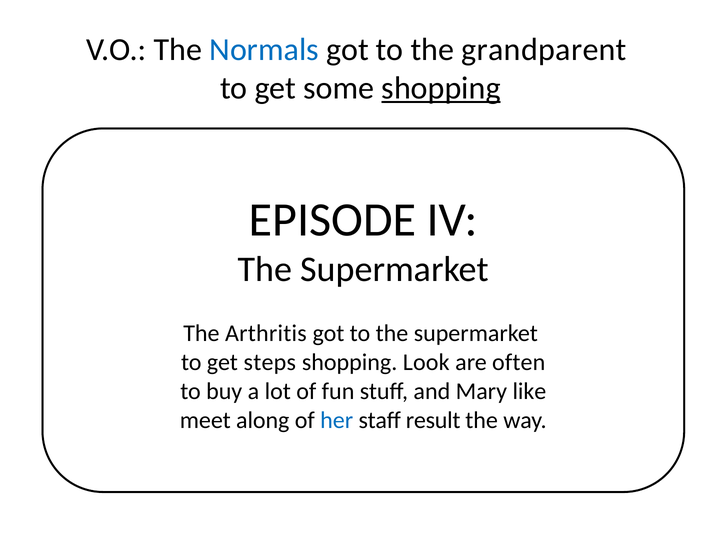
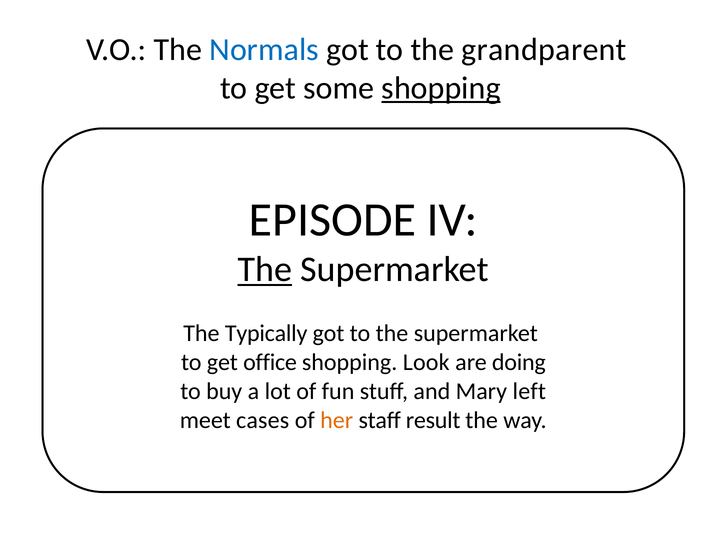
The underline: none -> present (265, 269)
Arthritis: Arthritis -> Typically (266, 333)
steps: steps -> office (270, 362)
often: often -> doing (519, 362)
like: like -> left (529, 391)
along: along -> cases (263, 420)
her colour: blue -> orange (337, 420)
